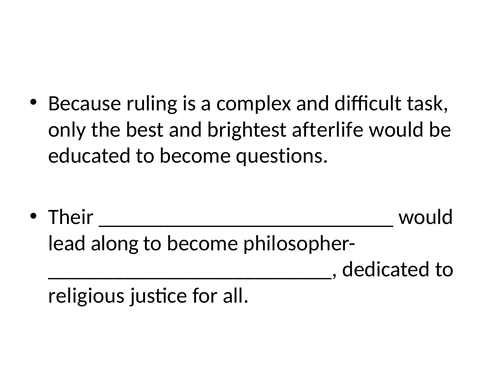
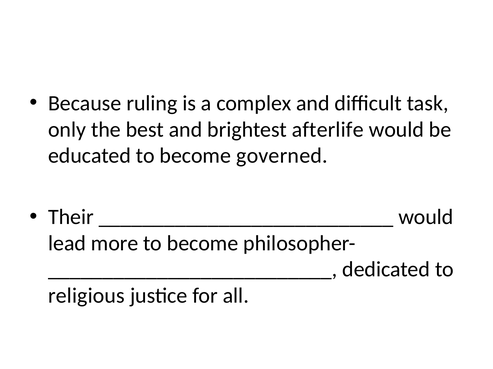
questions: questions -> governed (282, 156)
along: along -> more (115, 244)
